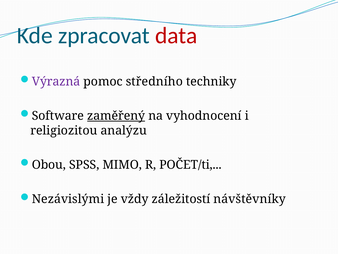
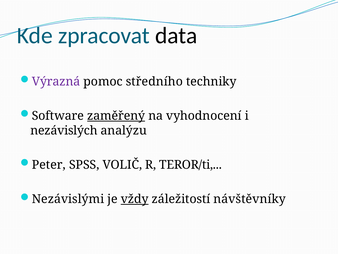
data colour: red -> black (176, 35)
religiozitou: religiozitou -> nezávislých (64, 130)
Obou: Obou -> Peter (49, 165)
MIMO: MIMO -> VOLIČ (122, 165)
POČET/ti: POČET/ti -> TEROR/ti (191, 165)
vždy underline: none -> present (135, 199)
